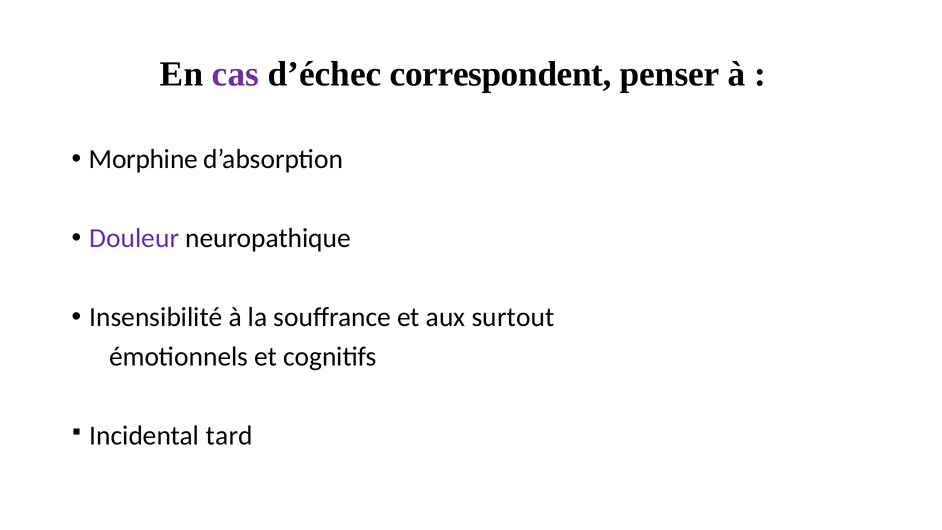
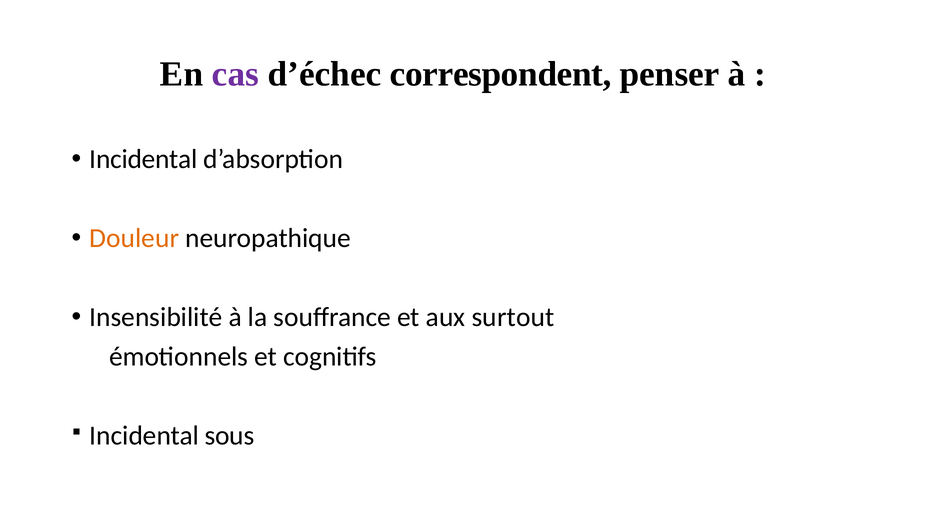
Morphine: Morphine -> Incidental (143, 159)
Douleur colour: purple -> orange (134, 238)
tard: tard -> sous (230, 436)
